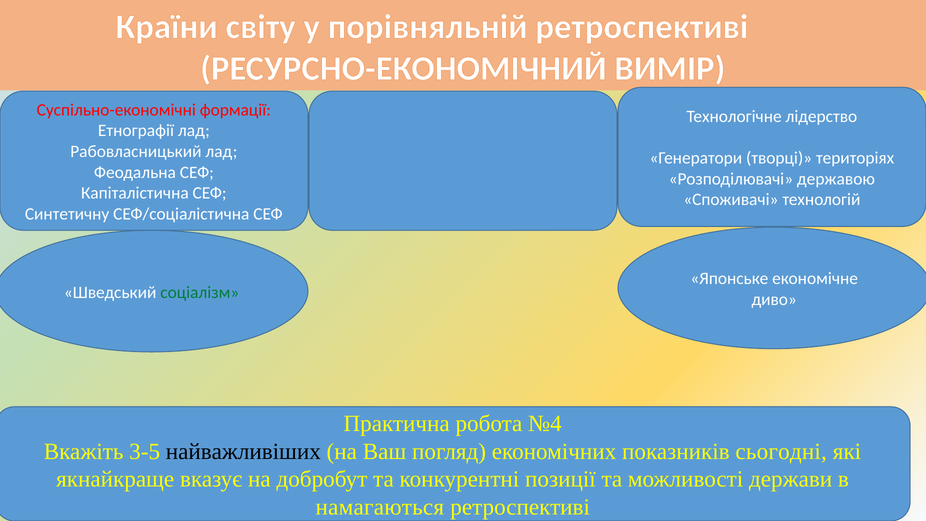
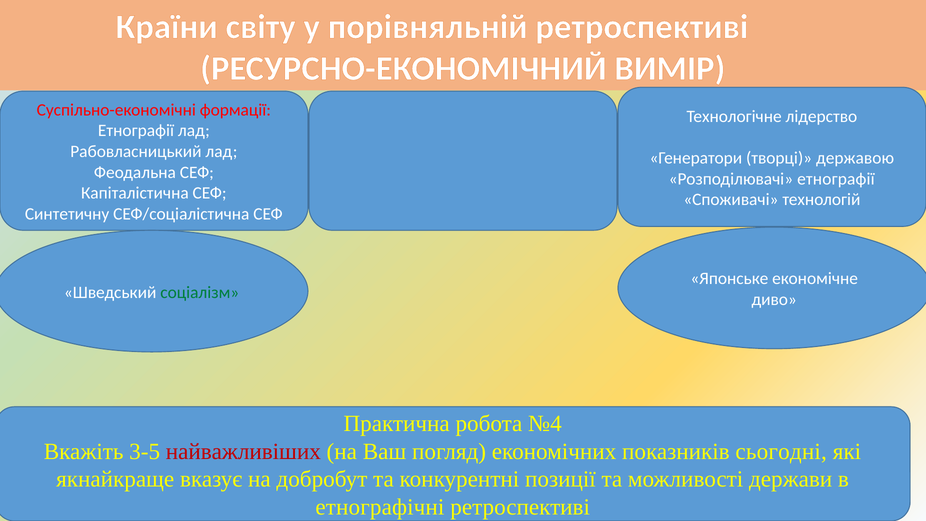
територіях: територіях -> державою (855, 158)
Розподілювачі державою: державою -> етнографії (836, 179)
найважливіших colour: black -> red (243, 451)
намагаються: намагаються -> етнографічні (380, 507)
